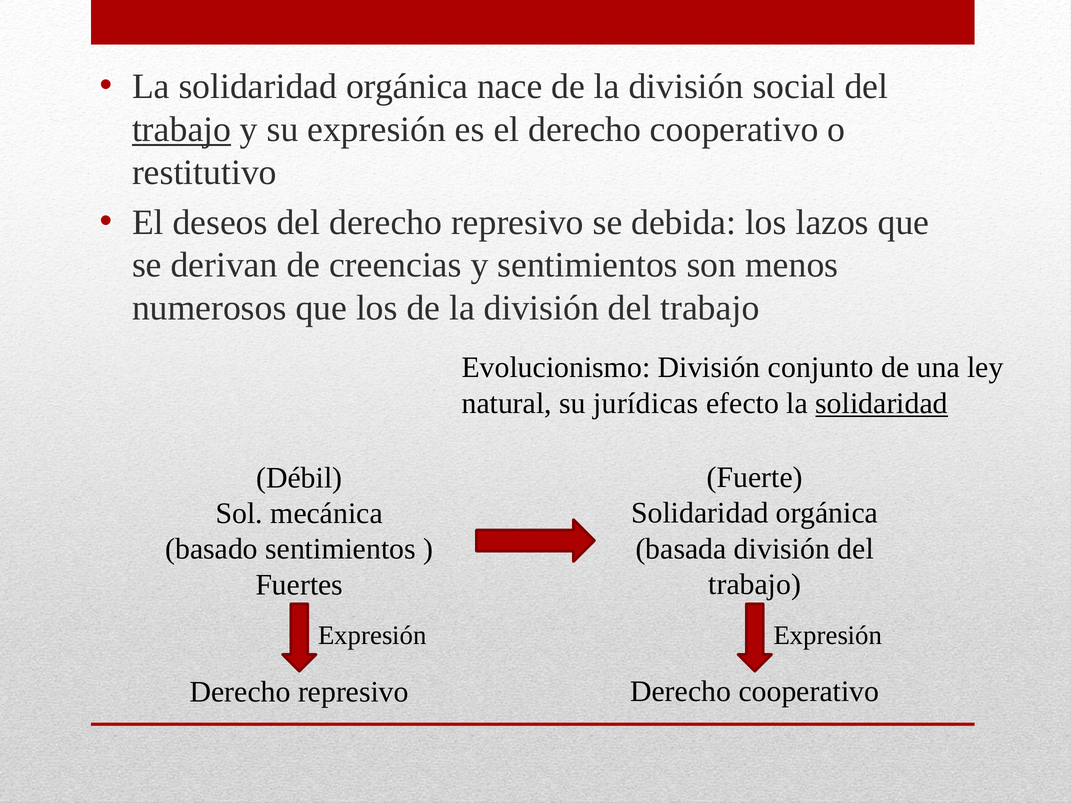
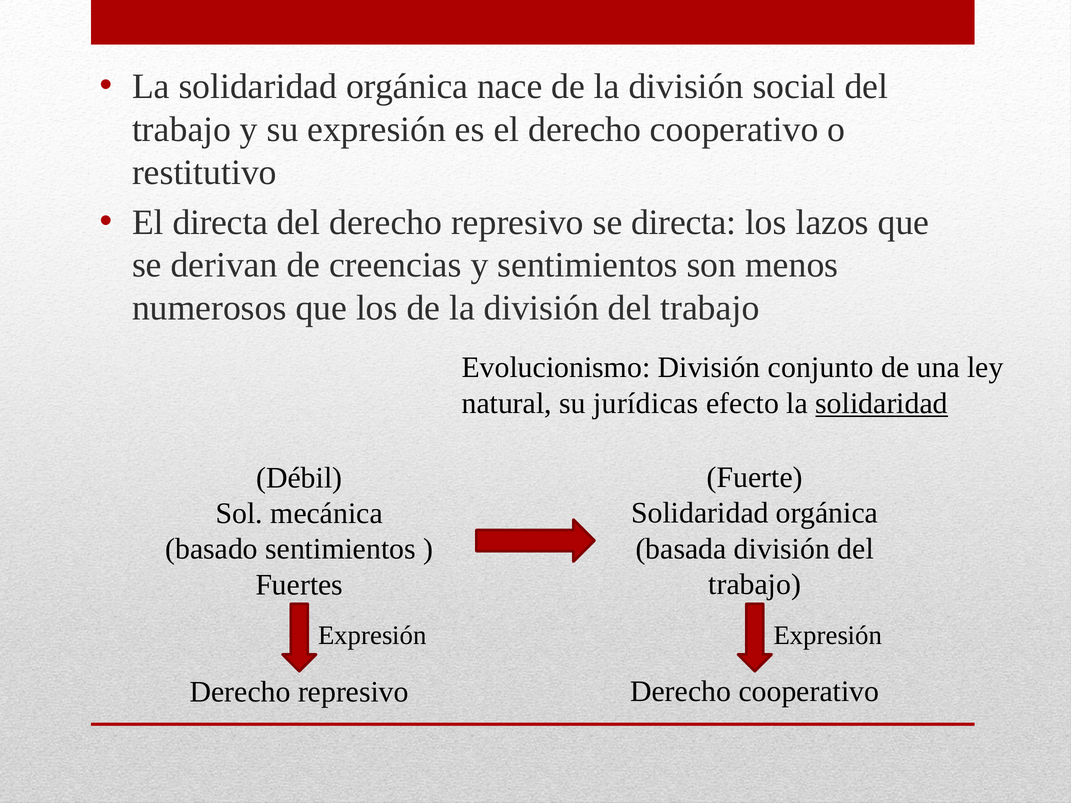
trabajo underline: present -> none (182, 130)
El deseos: deseos -> directa (220, 222)
se debida: debida -> directa (684, 222)
